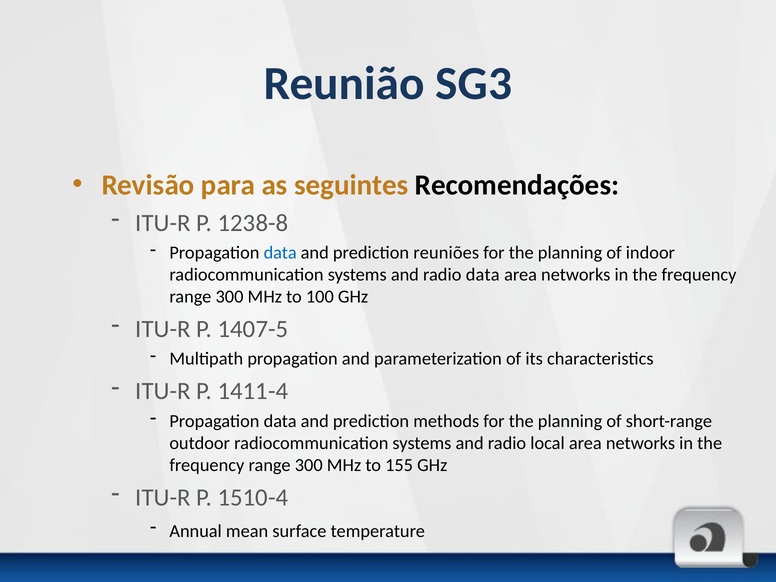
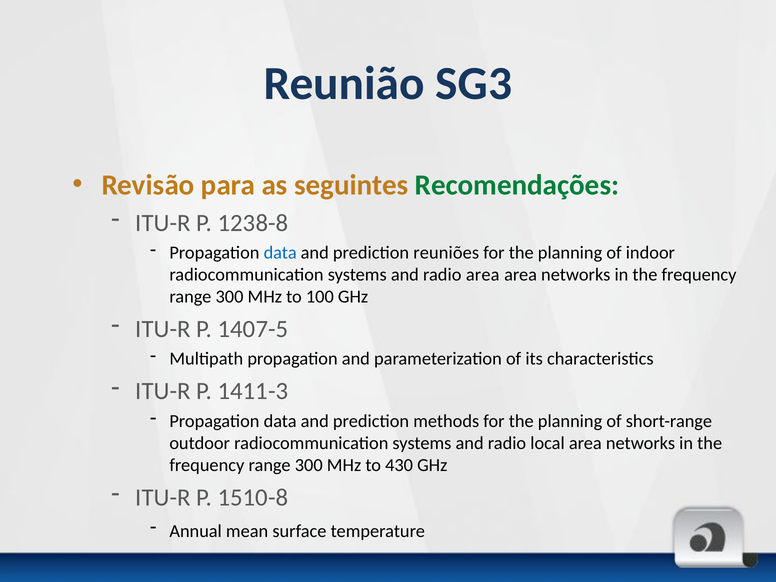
Recomendações colour: black -> green (517, 185)
radio data: data -> area (483, 275)
1411-4: 1411-4 -> 1411-3 (253, 391)
155: 155 -> 430 (399, 465)
1510-4: 1510-4 -> 1510-8 (253, 498)
